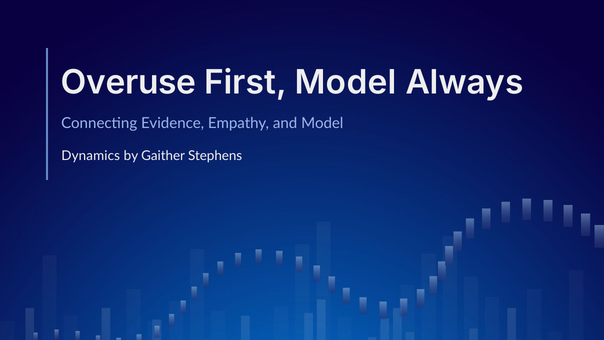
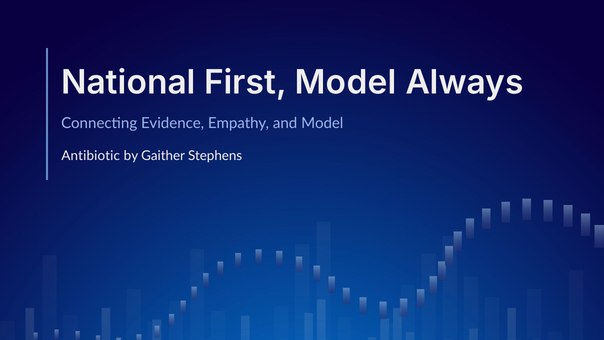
Overuse: Overuse -> National (128, 83)
Dynamics: Dynamics -> Antibiotic (91, 156)
